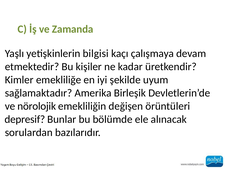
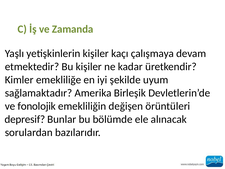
yetişkinlerin bilgisi: bilgisi -> kişiler (96, 53)
nörolojik: nörolojik -> fonolojik (37, 106)
